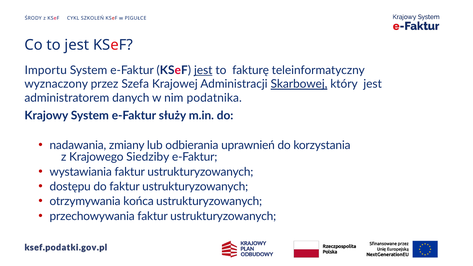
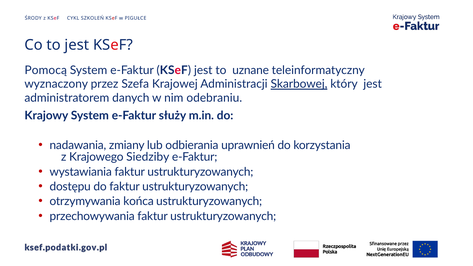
Importu: Importu -> Pomocą (46, 70)
jest underline: present -> none (203, 70)
fakturę: fakturę -> uznane (251, 70)
podatnika: podatnika -> odebraniu (214, 98)
